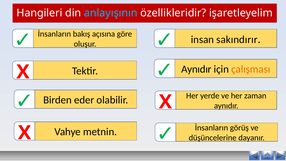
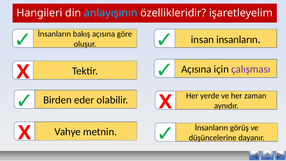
sakındırır: sakındırır -> insanların (237, 40)
Aynıdır: Aynıdır -> Açısına (196, 69)
çalışması colour: orange -> purple (251, 69)
